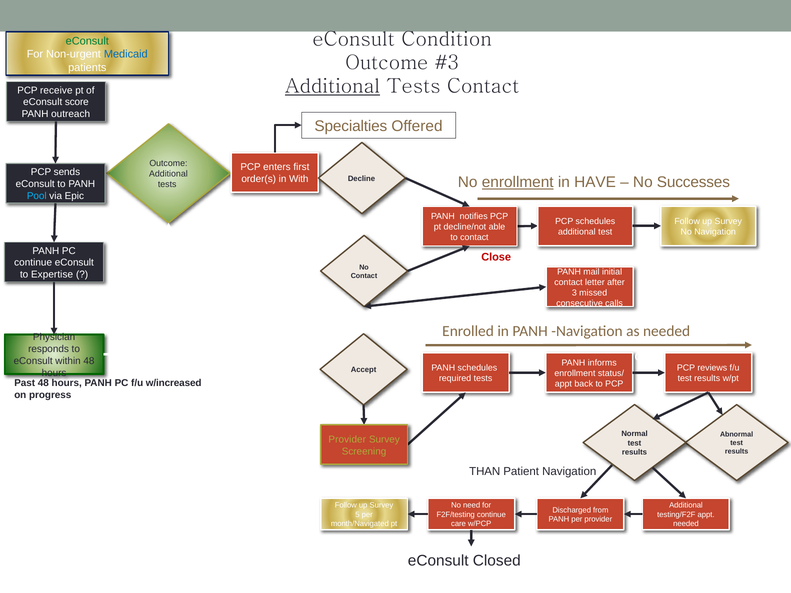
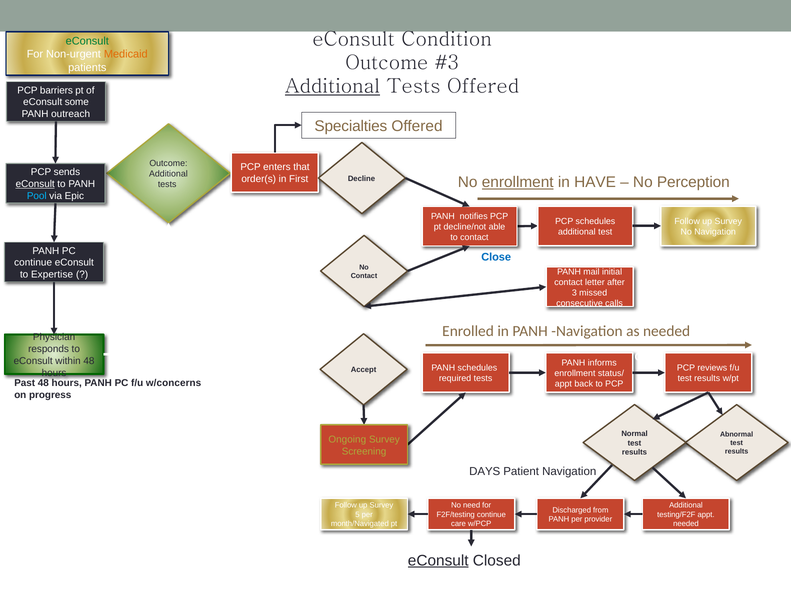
Medicaid colour: blue -> orange (126, 54)
Tests Contact: Contact -> Offered (483, 86)
receive: receive -> barriers (56, 90)
score: score -> some (77, 102)
first: first -> that (301, 167)
With: With -> First (299, 179)
Successes: Successes -> Perception (693, 182)
eConsult underline: none -> present (35, 184)
Close colour: red -> blue (496, 257)
w/increased: w/increased -> w/concerns (174, 383)
Provider: Provider -> Ongoing (347, 440)
THAN: THAN -> DAYS (485, 472)
eConsult underline: none -> present (438, 561)
